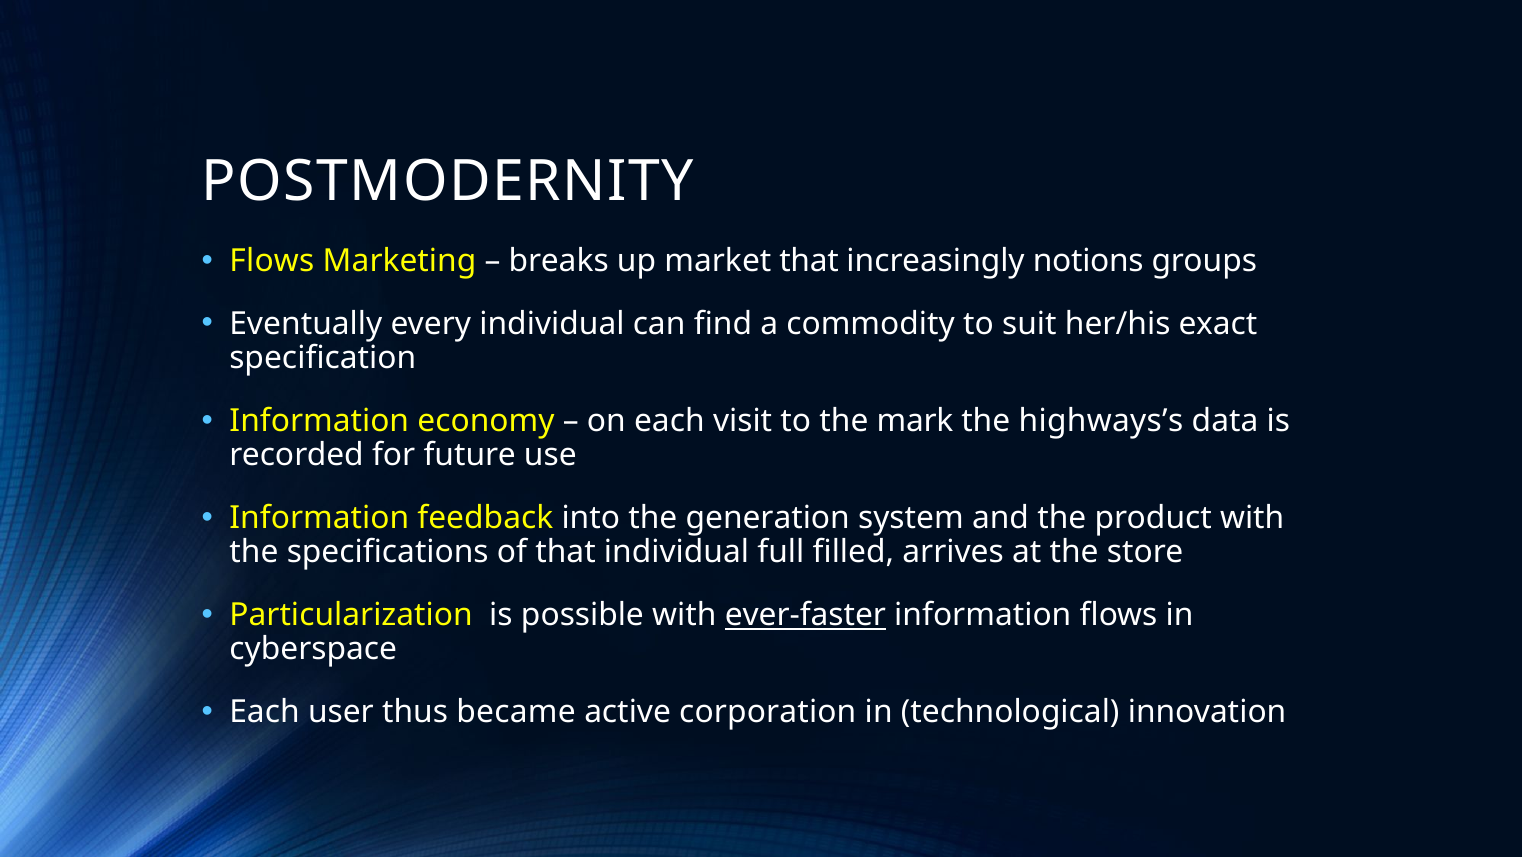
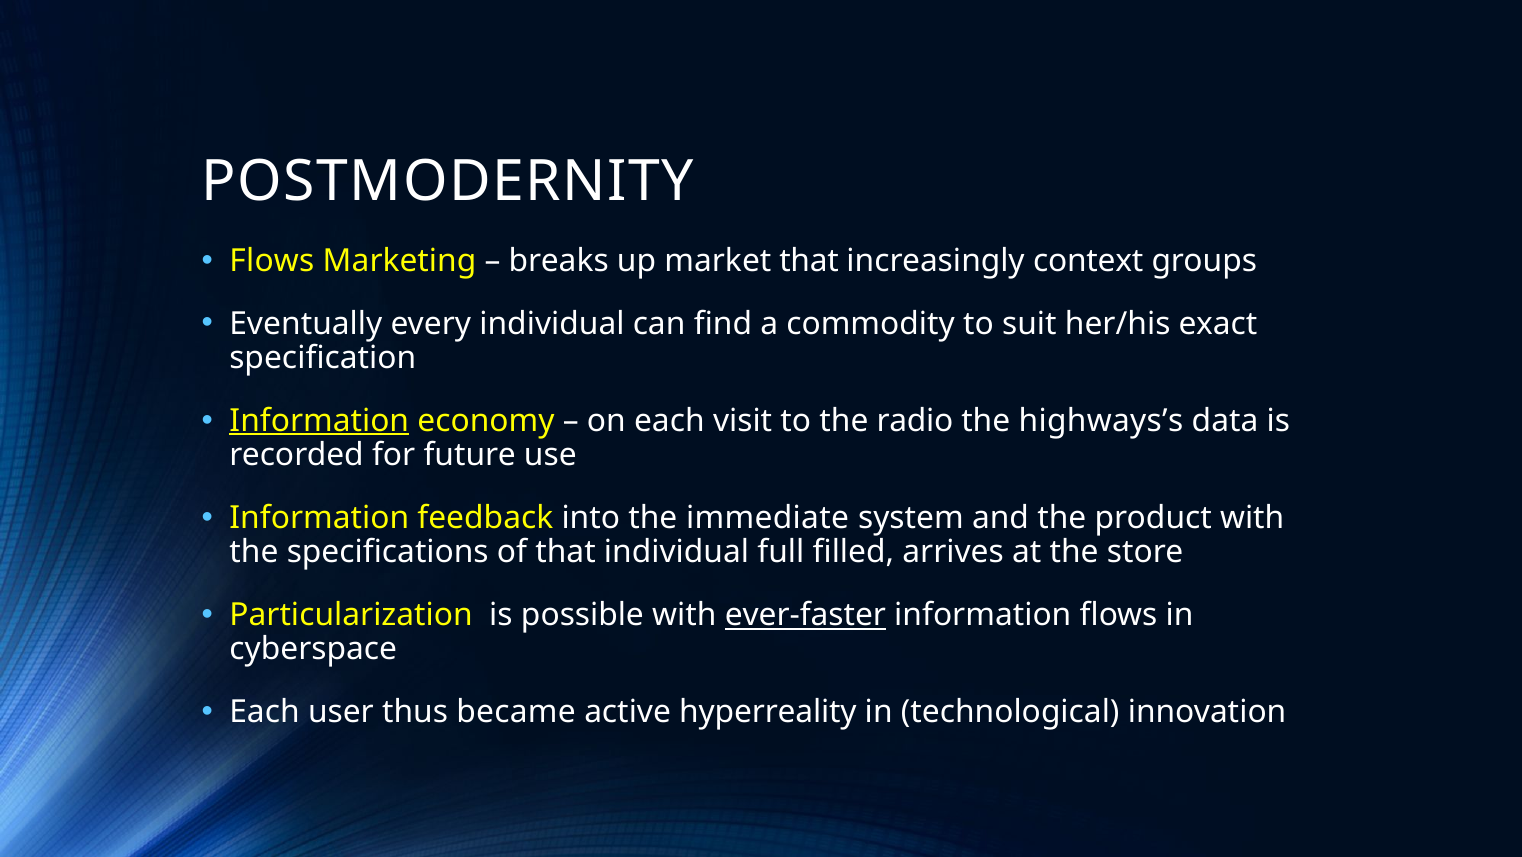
notions: notions -> context (1088, 261)
Information underline: none -> present (319, 420)
mark: mark -> radio (915, 420)
generation: generation -> immediate (768, 517)
corporation: corporation -> hyperreality (768, 712)
